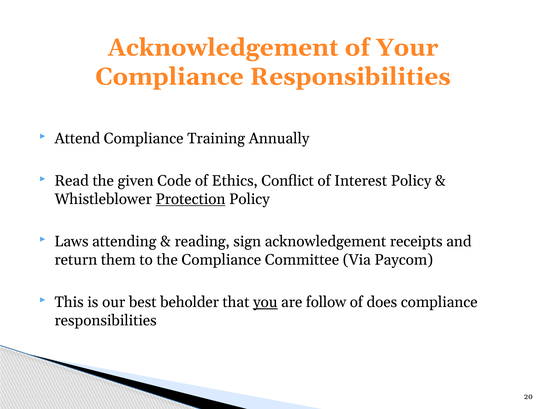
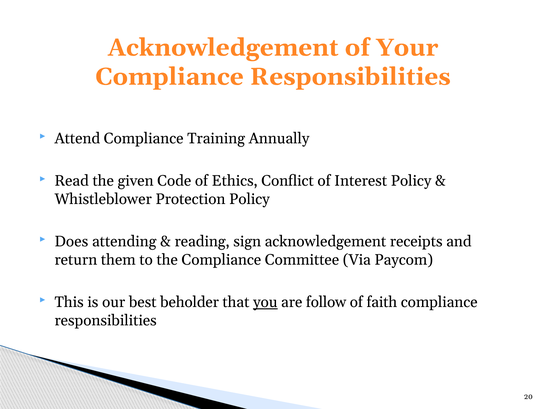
Protection underline: present -> none (190, 199)
Laws: Laws -> Does (71, 242)
does: does -> faith (382, 303)
